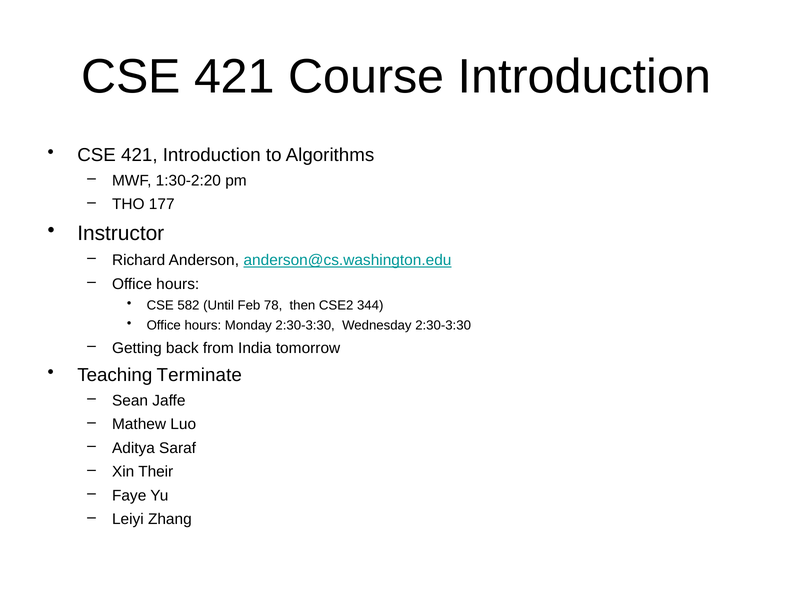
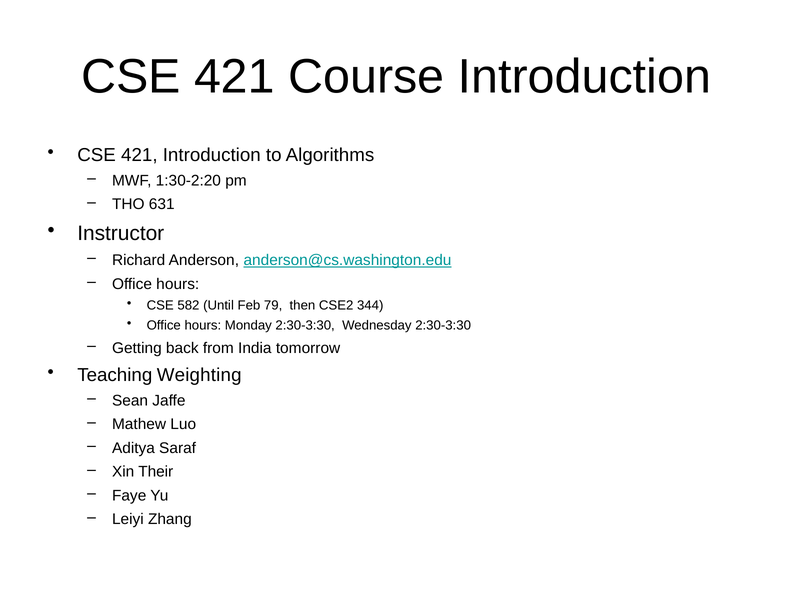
177: 177 -> 631 (162, 205)
78: 78 -> 79 (273, 306)
Terminate: Terminate -> Weighting (199, 376)
